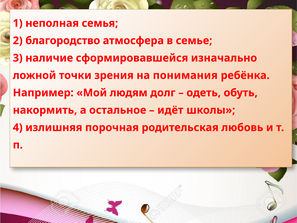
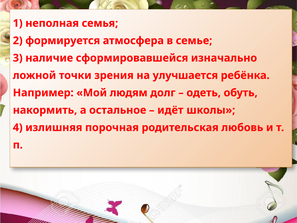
благородство: благородство -> формируется (63, 41)
понимания: понимания -> улучшается (185, 75)
